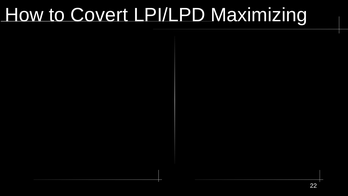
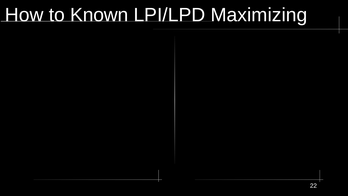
Covert: Covert -> Known (99, 15)
